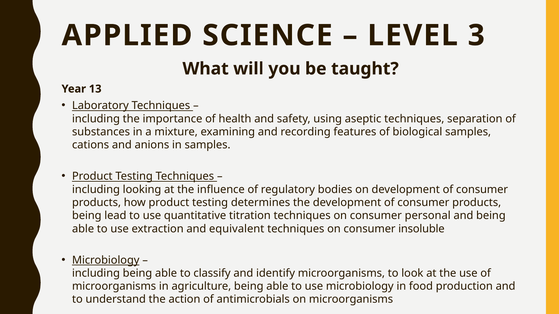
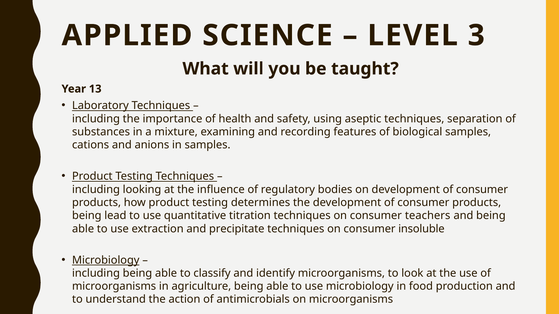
personal: personal -> teachers (428, 216)
equivalent: equivalent -> precipitate (237, 229)
